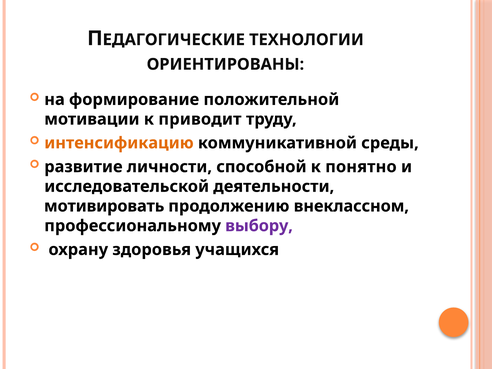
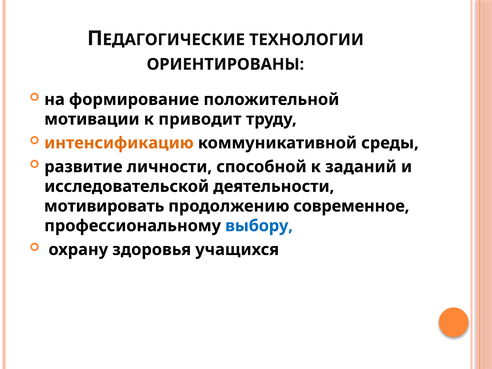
понятно: понятно -> заданий (361, 167)
внеклассном: внеклассном -> современное (351, 206)
выбору colour: purple -> blue (259, 226)
